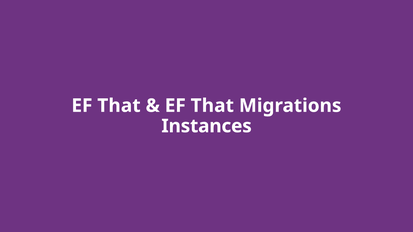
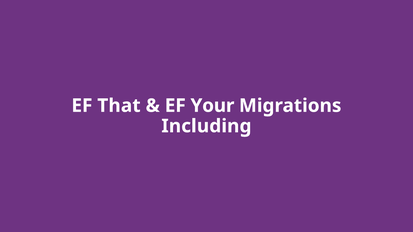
That: That -> Your (212, 106)
Instances: Instances -> Including (206, 126)
